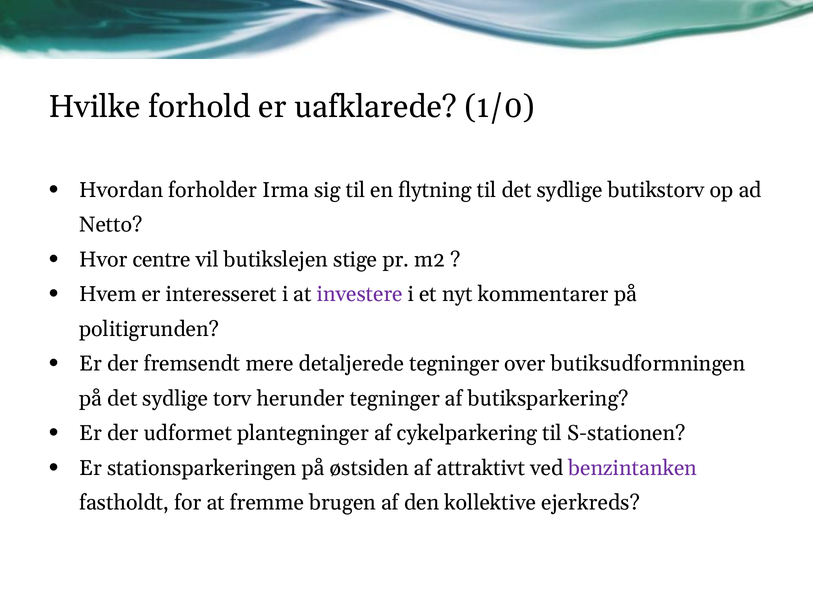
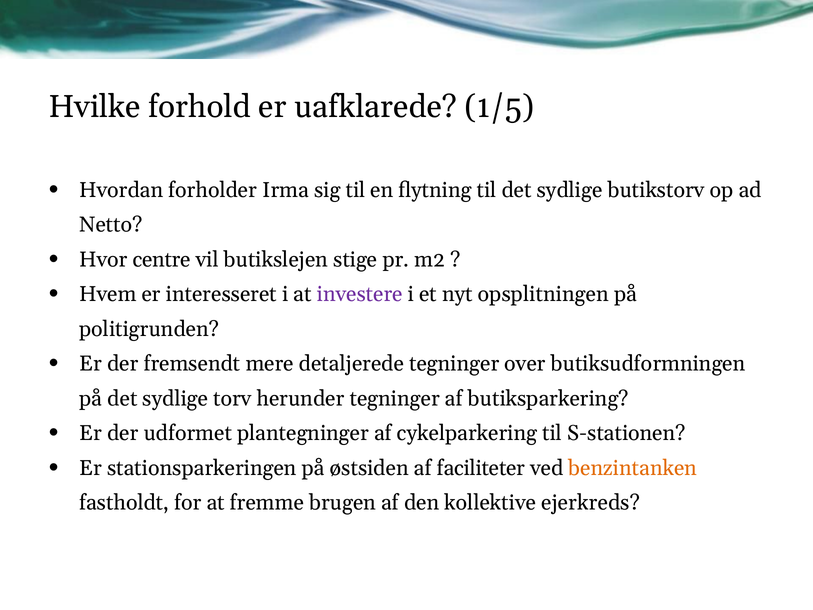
1/0: 1/0 -> 1/5 (499, 107)
kommentarer: kommentarer -> opsplitningen (543, 294)
attraktivt: attraktivt -> faciliteter (481, 468)
benzintanken colour: purple -> orange (633, 468)
